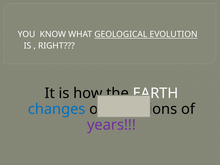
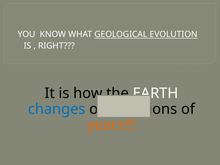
years colour: purple -> orange (111, 125)
